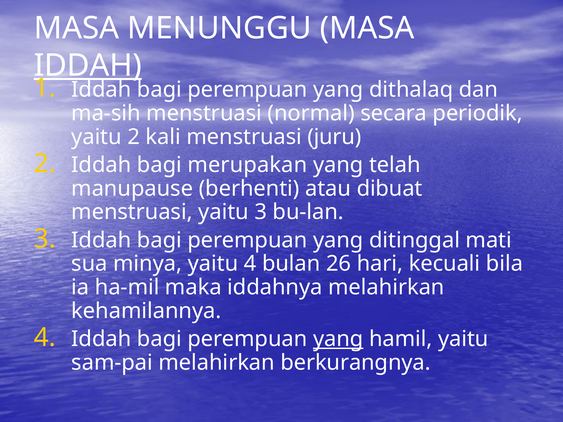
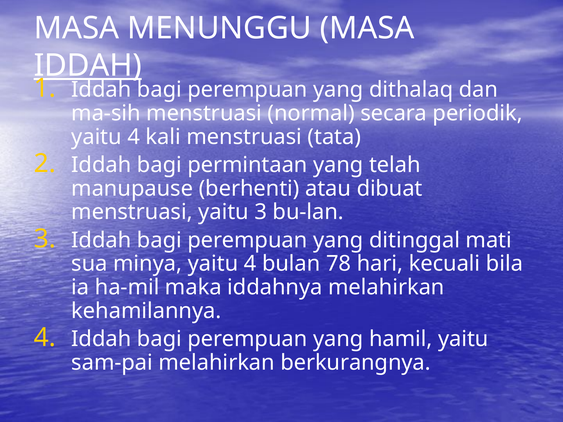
2: 2 -> 4 (134, 137)
juru: juru -> tata (334, 137)
merupakan: merupakan -> permintaan (247, 165)
26: 26 -> 78 (339, 264)
yang underline: present -> none (338, 339)
